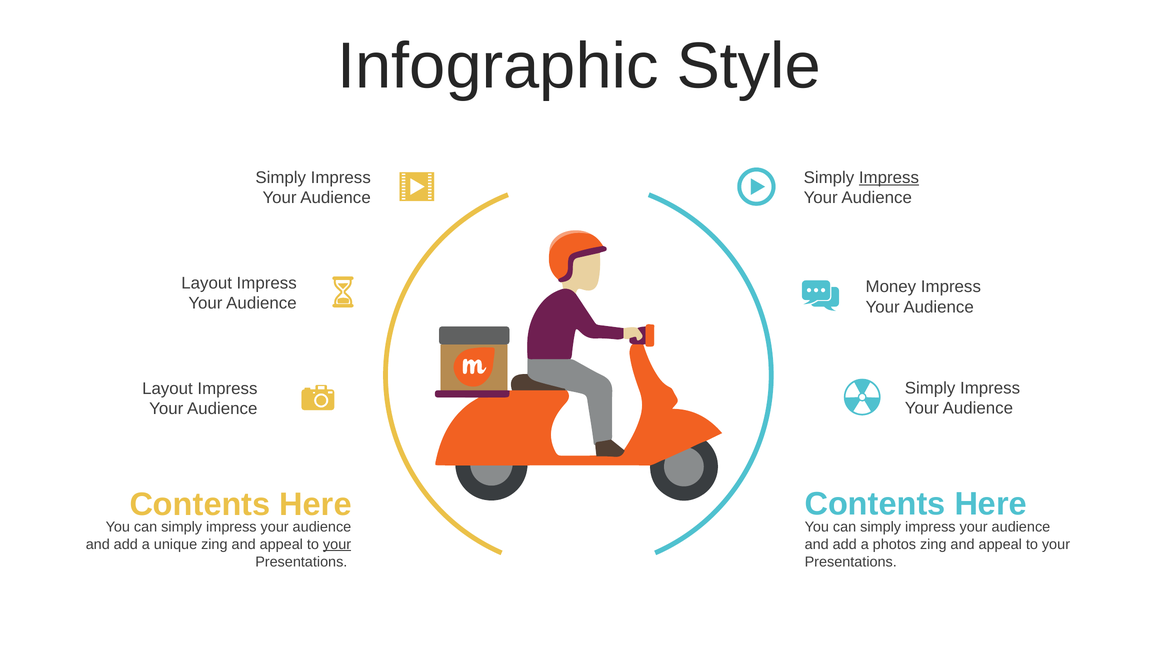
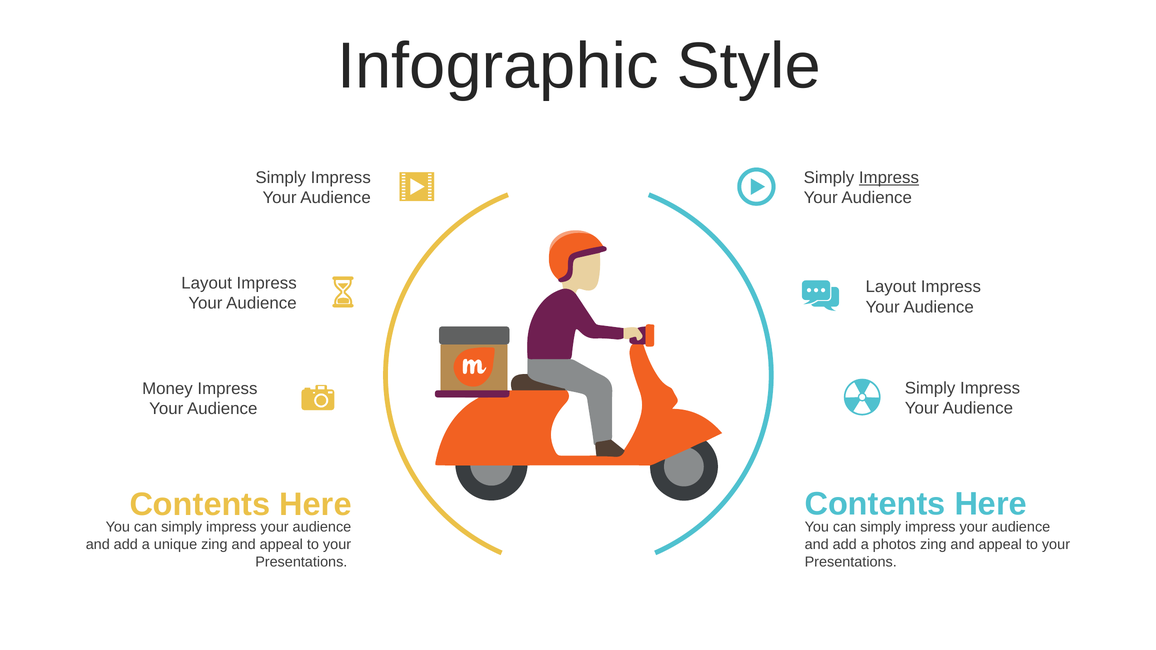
Money: Money -> Layout (891, 287)
Layout: Layout -> Money (167, 389)
your underline: present -> none (337, 545)
